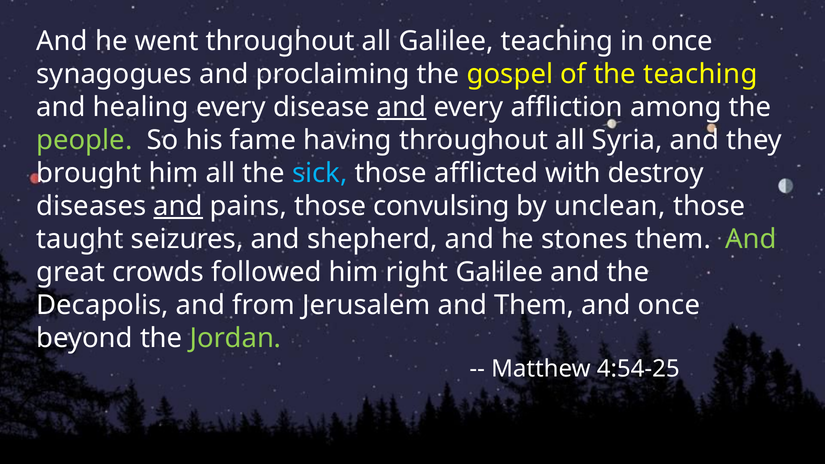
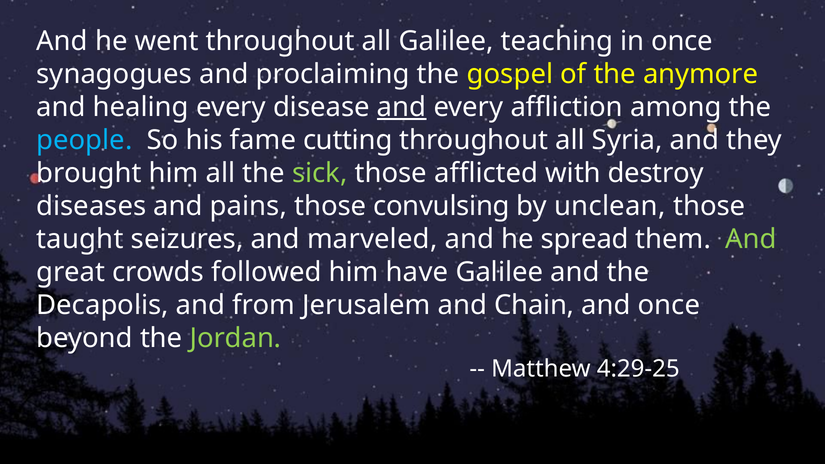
the teaching: teaching -> anymore (701, 74)
people colour: light green -> light blue (84, 140)
having: having -> cutting (348, 140)
sick colour: light blue -> light green (320, 173)
and underline: present -> none (178, 206)
shepherd: shepherd -> marveled (372, 239)
stones: stones -> spread (585, 239)
right: right -> have (417, 272)
and Them: Them -> Chain (534, 305)
4:54-25: 4:54-25 -> 4:29-25 (638, 369)
